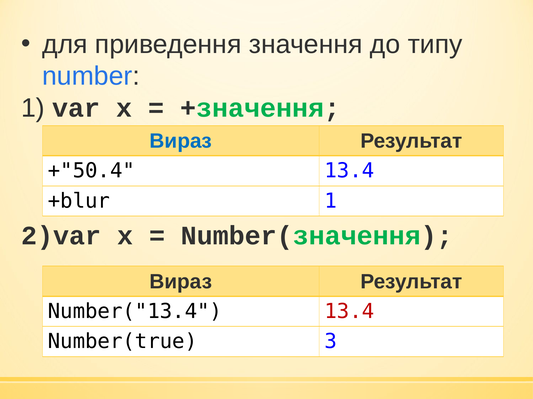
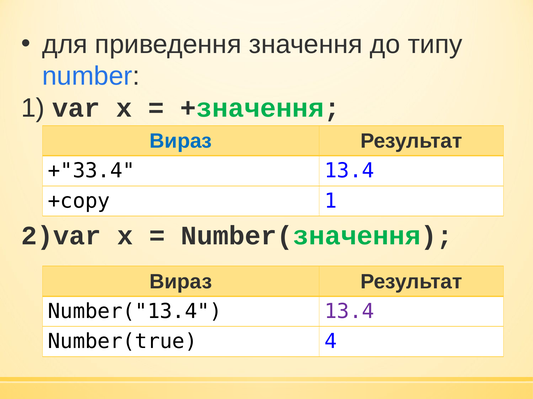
+"50.4: +"50.4 -> +"33.4 (91, 171)
+blur: +blur -> +copy (79, 201)
13.4 colour: red -> purple (349, 312)
3: 3 -> 4 (331, 342)
